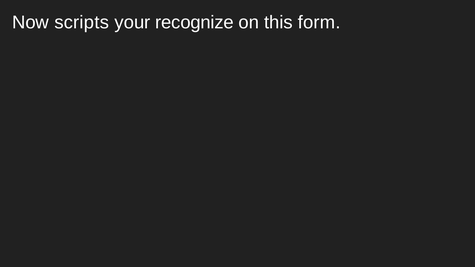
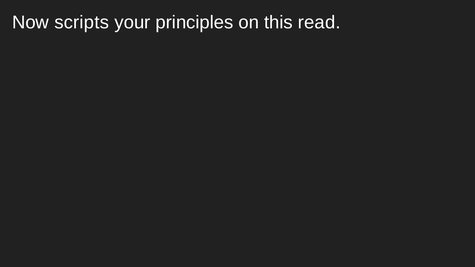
recognize: recognize -> principles (194, 23)
form: form -> read (319, 23)
